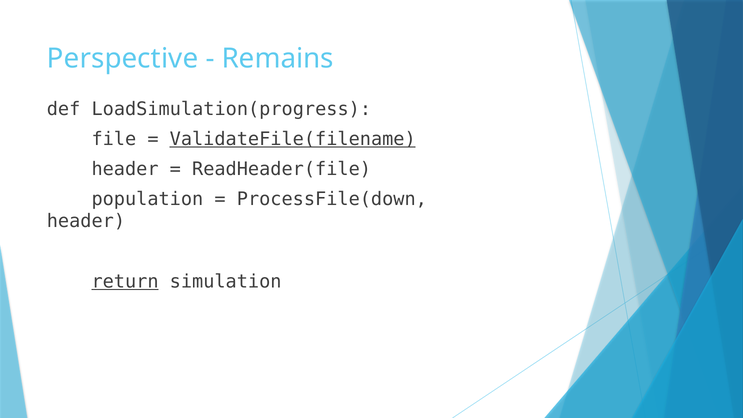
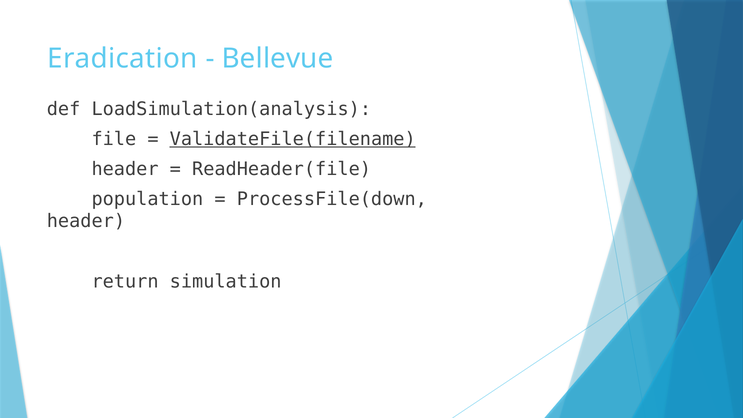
Perspective: Perspective -> Eradication (122, 59)
Remains: Remains -> Bellevue (278, 59)
LoadSimulation(progress: LoadSimulation(progress -> LoadSimulation(analysis (231, 109)
return underline: present -> none (125, 281)
